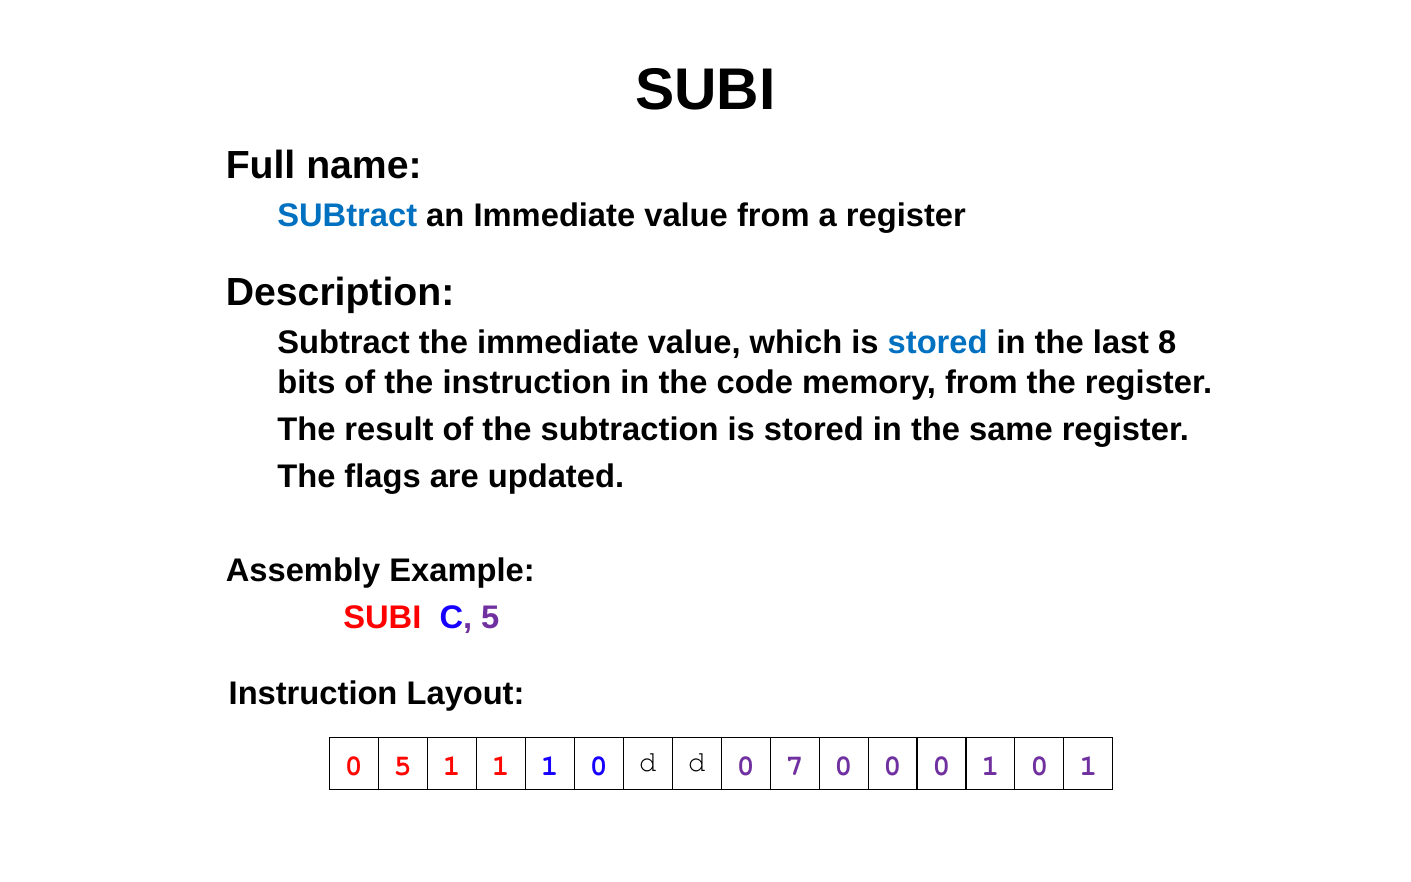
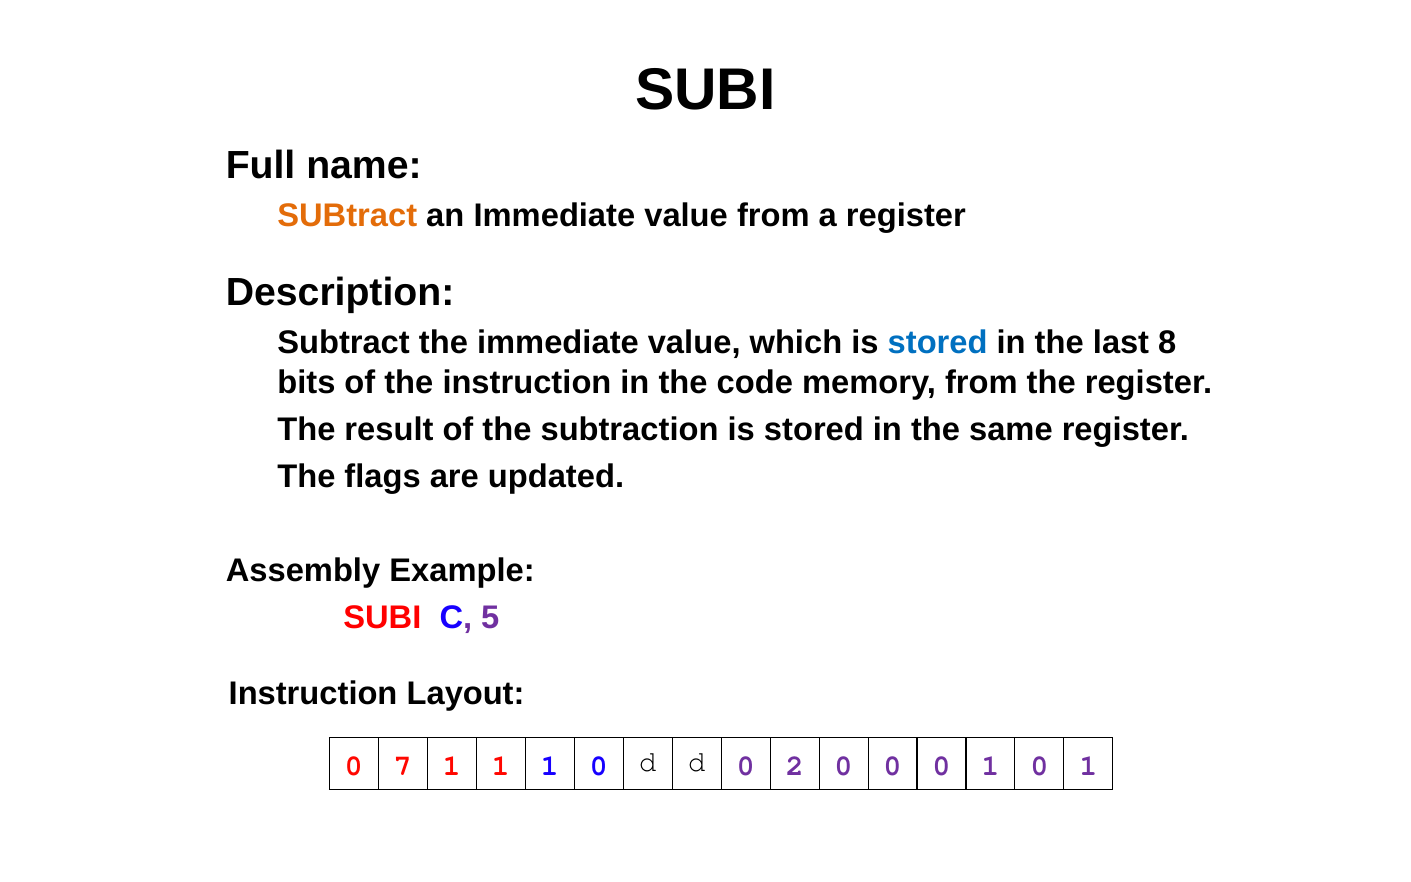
SUBtract colour: blue -> orange (347, 216)
0 5: 5 -> 7 (403, 765)
7: 7 -> 2 (795, 765)
